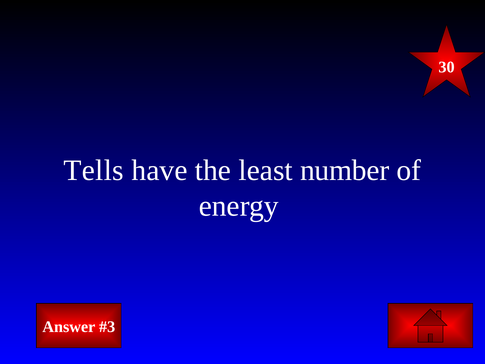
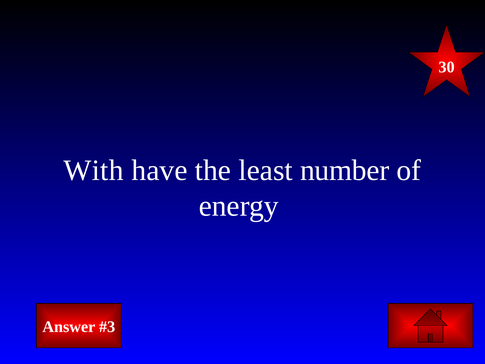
Tells: Tells -> With (94, 170)
